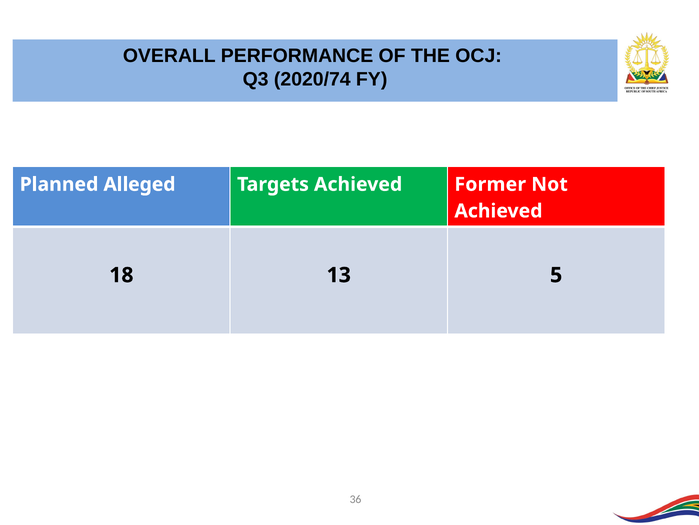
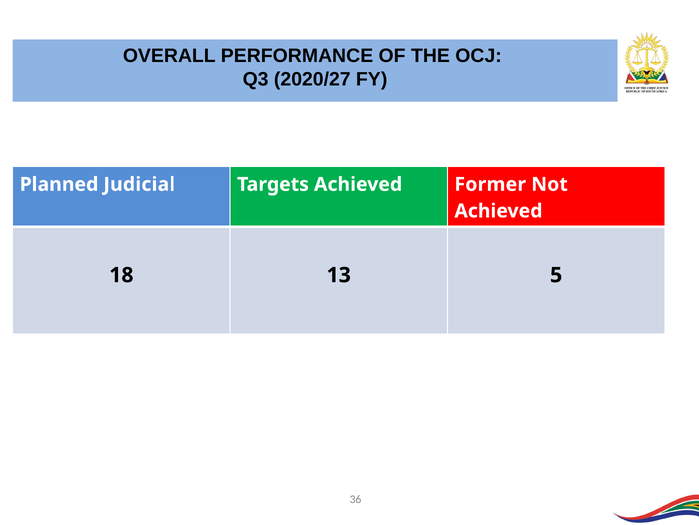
2020/74: 2020/74 -> 2020/27 (312, 79)
Alleged: Alleged -> Judicial (139, 184)
